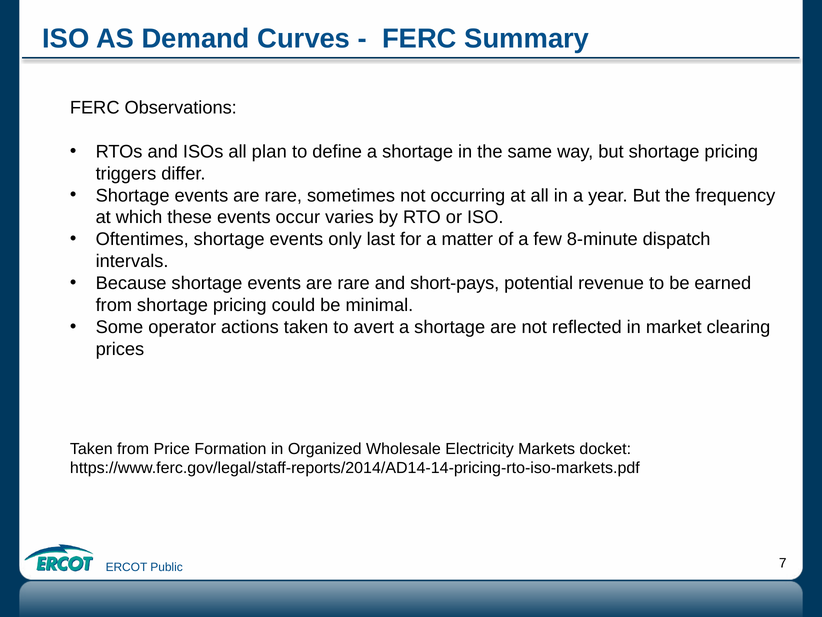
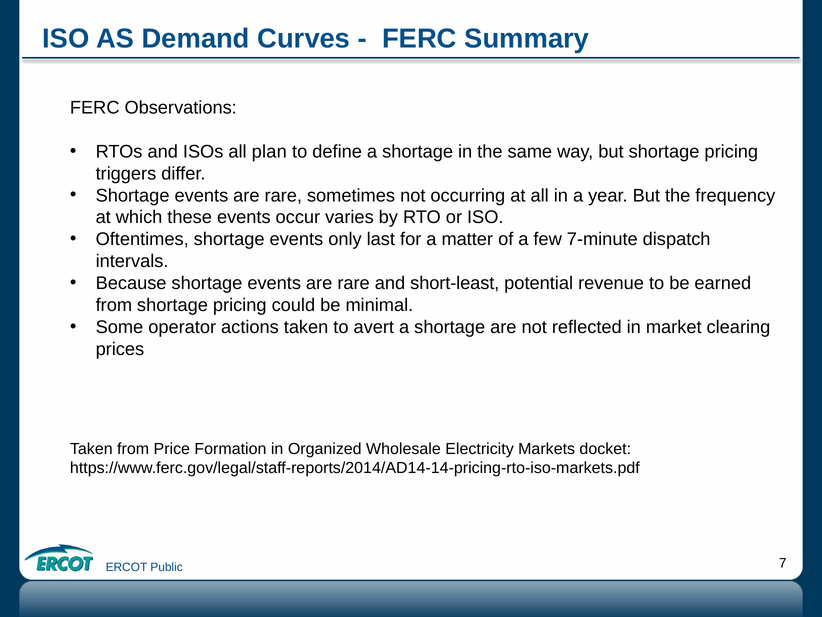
8-minute: 8-minute -> 7-minute (602, 239)
short-pays: short-pays -> short-least (455, 283)
